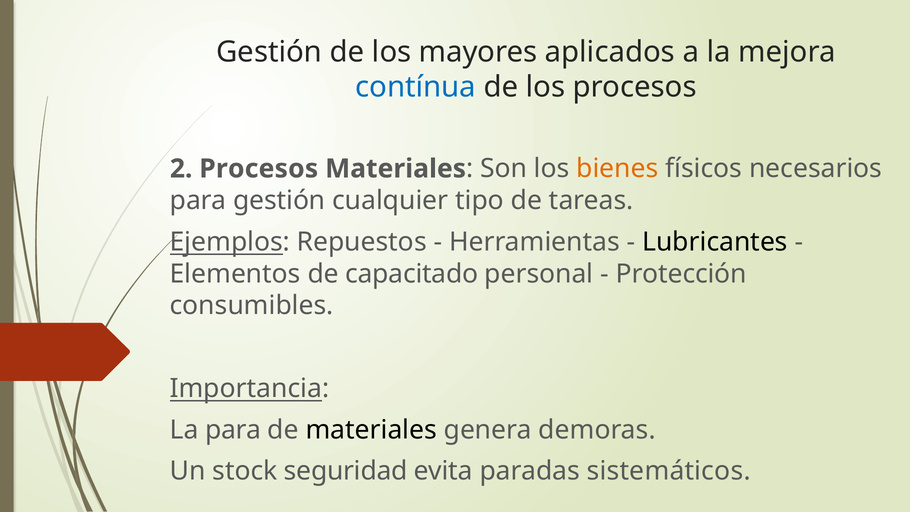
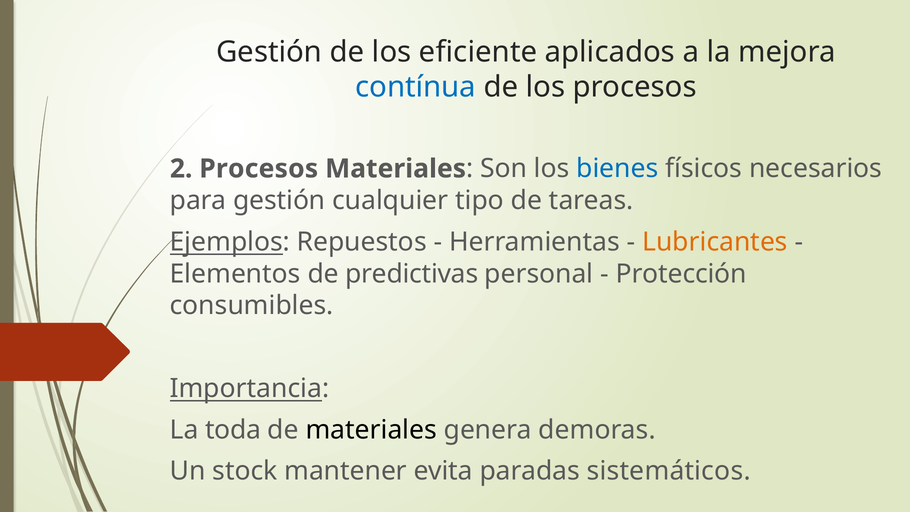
mayores: mayores -> eficiente (478, 52)
bienes colour: orange -> blue (617, 169)
Lubricantes colour: black -> orange (715, 242)
capacitado: capacitado -> predictivas (412, 274)
La para: para -> toda (233, 430)
seguridad: seguridad -> mantener (346, 471)
